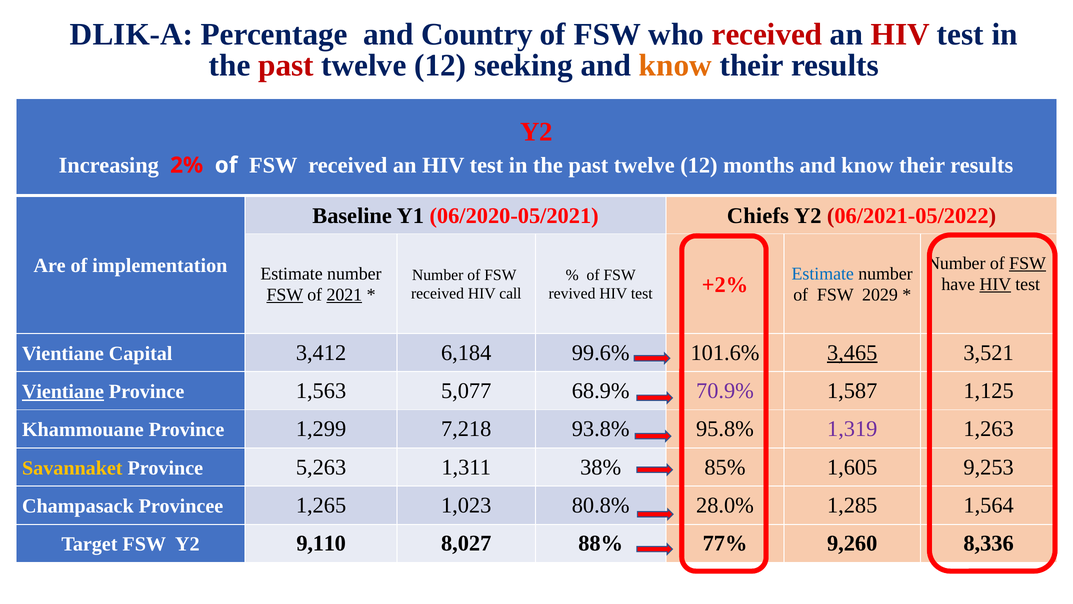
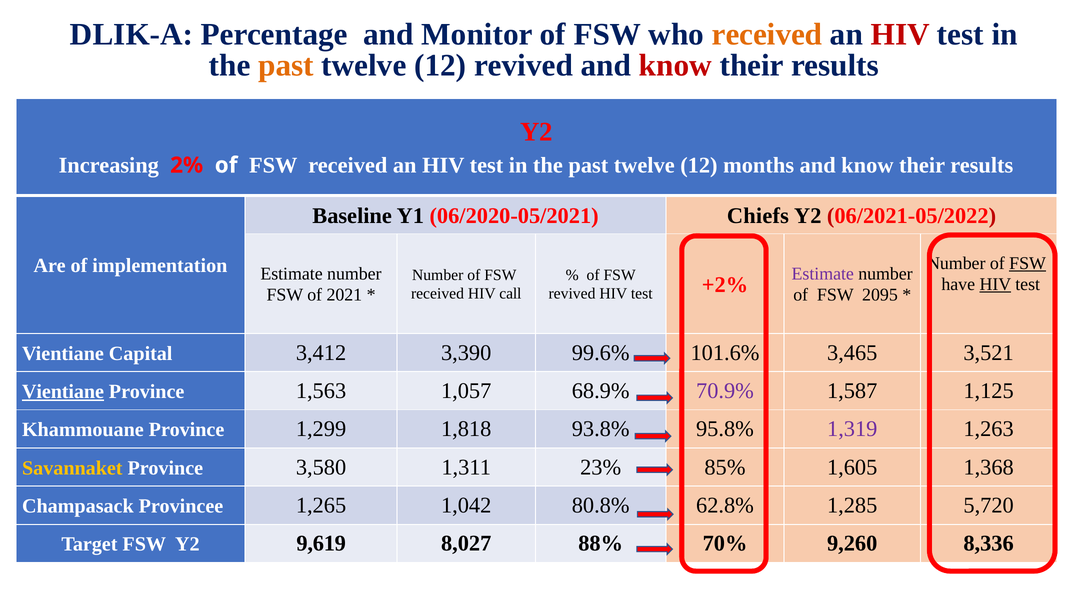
Country: Country -> Monitor (477, 34)
received colour: red -> orange (767, 34)
past colour: red -> orange (286, 65)
12 seeking: seeking -> revived (524, 65)
know colour: orange -> red (675, 65)
Estimate colour: blue -> purple (823, 274)
FSW underline: present -> none (285, 295)
2021 underline: present -> none (344, 295)
2029: 2029 -> 2095 (880, 295)
6,184: 6,184 -> 3,390 (466, 352)
3,465 underline: present -> none (852, 352)
5,077: 5,077 -> 1,057 (466, 391)
7,218: 7,218 -> 1,818 (466, 429)
5,263: 5,263 -> 3,580 (321, 467)
38%: 38% -> 23% (601, 467)
9,253: 9,253 -> 1,368 (989, 467)
1,023: 1,023 -> 1,042 (466, 505)
28.0%: 28.0% -> 62.8% (725, 505)
1,564: 1,564 -> 5,720 (989, 505)
9,110: 9,110 -> 9,619 (321, 543)
77%: 77% -> 70% (725, 543)
